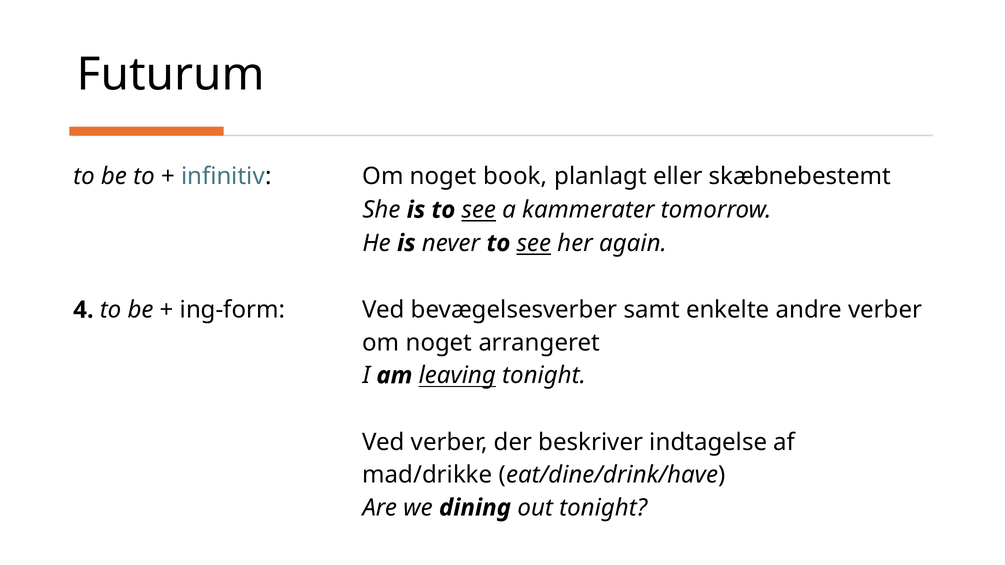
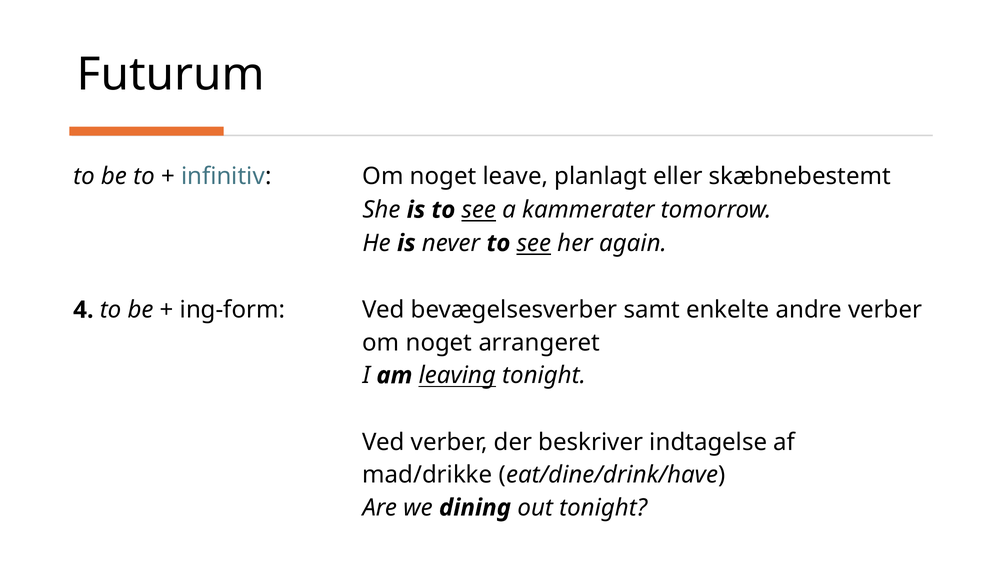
book: book -> leave (515, 177)
